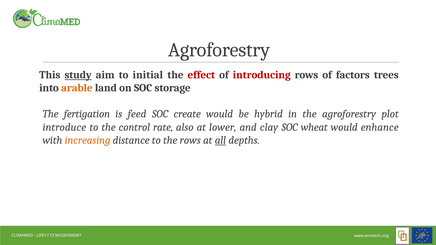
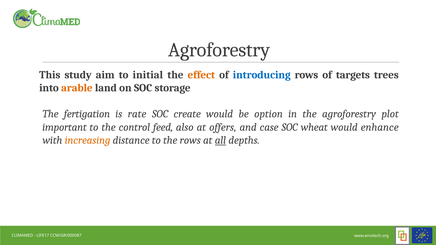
study underline: present -> none (78, 75)
effect colour: red -> orange (201, 75)
introducing colour: red -> blue (262, 75)
factors: factors -> targets (353, 75)
feed: feed -> rate (137, 114)
hybrid: hybrid -> option (268, 114)
introduce: introduce -> important (65, 127)
rate: rate -> feed (163, 127)
lower: lower -> offers (223, 127)
clay: clay -> case (269, 127)
